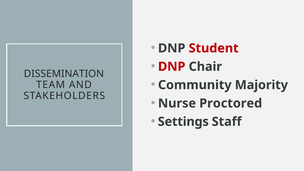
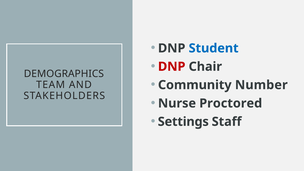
Student colour: red -> blue (214, 48)
DISSEMINATION: DISSEMINATION -> DEMOGRAPHICS (64, 74)
Majority: Majority -> Number (261, 85)
